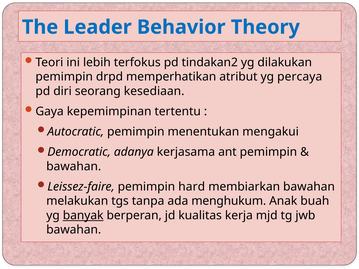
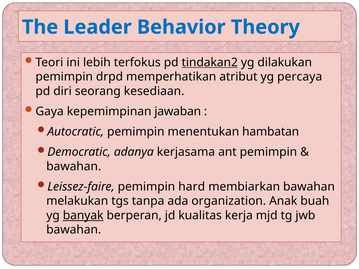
tindakan2 underline: none -> present (210, 62)
tertentu: tertentu -> jawaban (178, 111)
mengakui: mengakui -> hambatan (271, 132)
menghukum: menghukum -> organization (229, 201)
